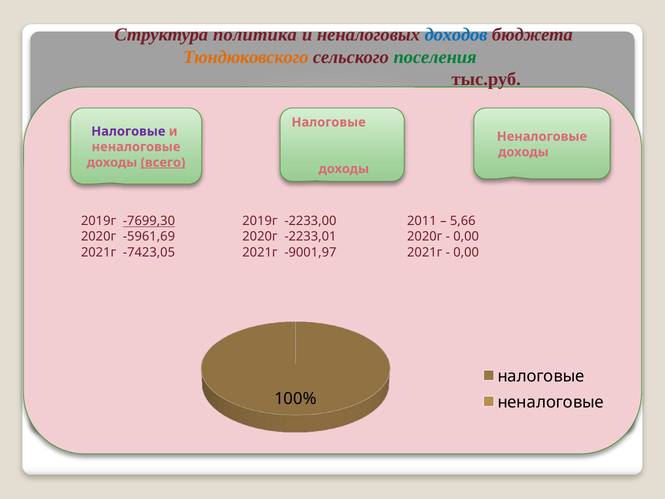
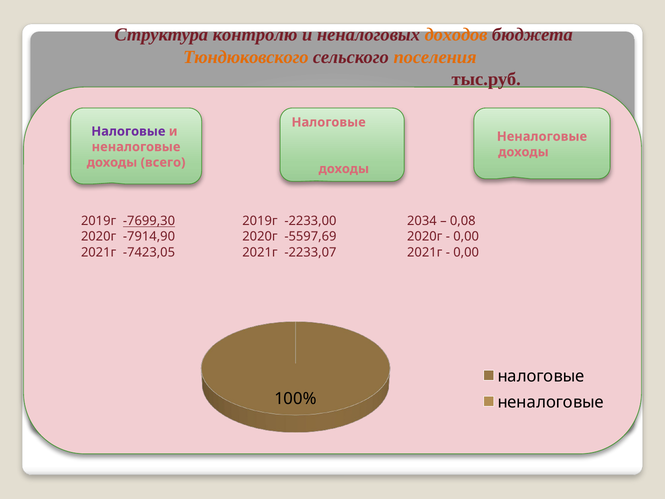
политика: политика -> контролю (255, 35)
доходов colour: blue -> orange (456, 35)
поселения colour: green -> orange (435, 57)
всего underline: present -> none (163, 162)
2011: 2011 -> 2034 (422, 221)
5,66: 5,66 -> 0,08 (463, 221)
-5961,69: -5961,69 -> -7914,90 (149, 237)
-2233,01: -2233,01 -> -5597,69 (310, 237)
-9001,97: -9001,97 -> -2233,07 (310, 252)
